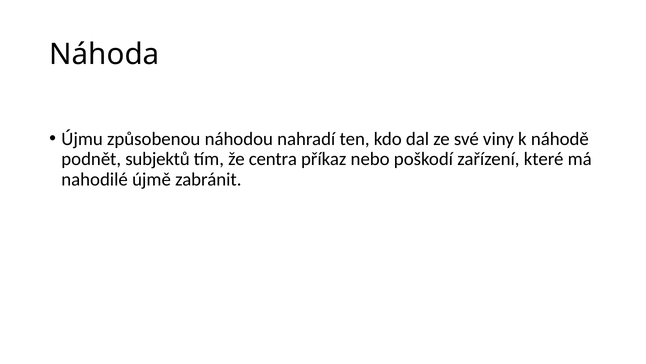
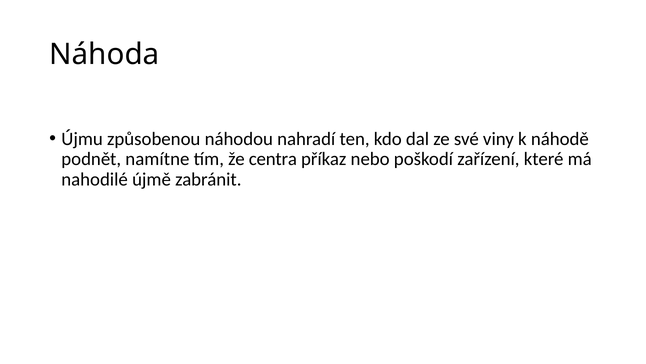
subjektů: subjektů -> namítne (157, 159)
